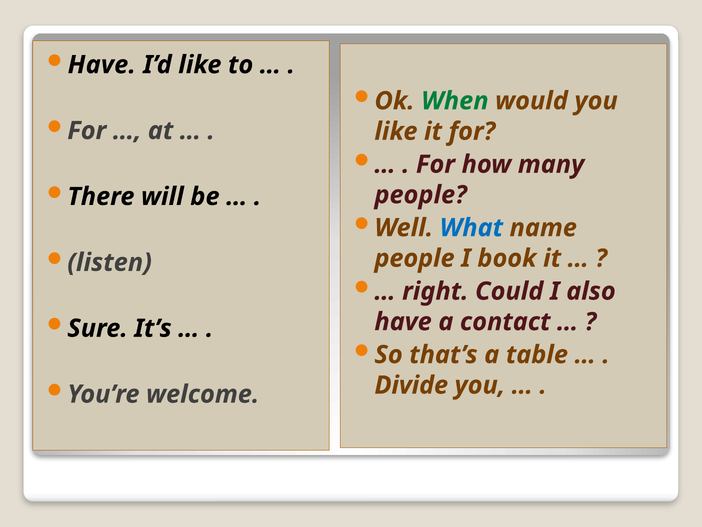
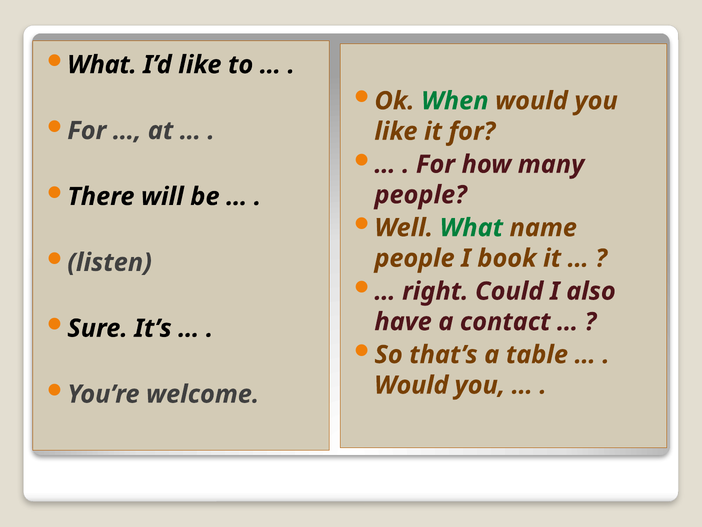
Have: Have -> What (102, 65)
What colour: blue -> green (471, 228)
Divide: Divide -> Would (411, 385)
